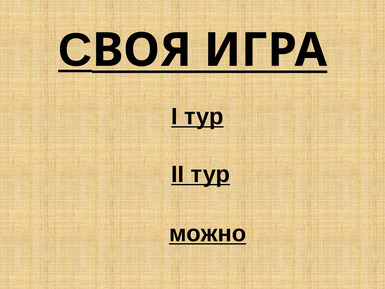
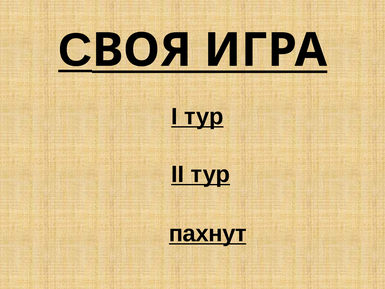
можно: можно -> пахнут (208, 233)
